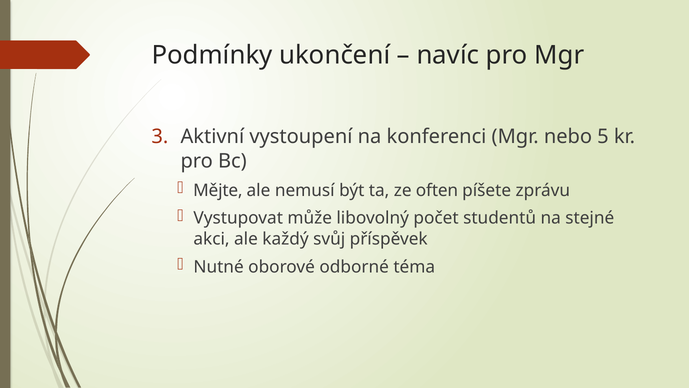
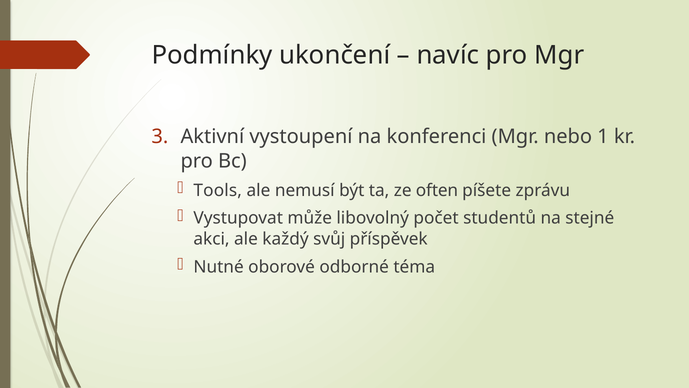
5: 5 -> 1 (603, 137)
Mějte: Mějte -> Tools (218, 190)
